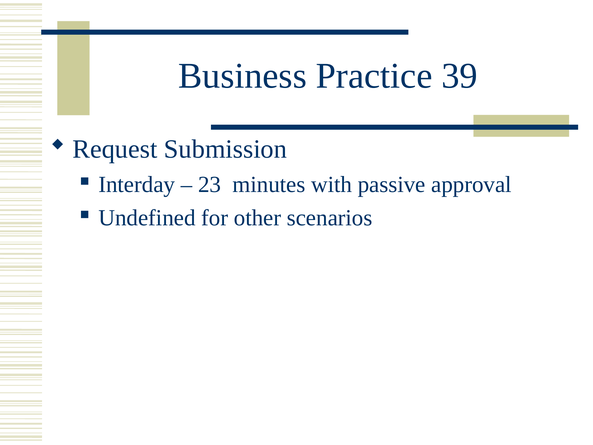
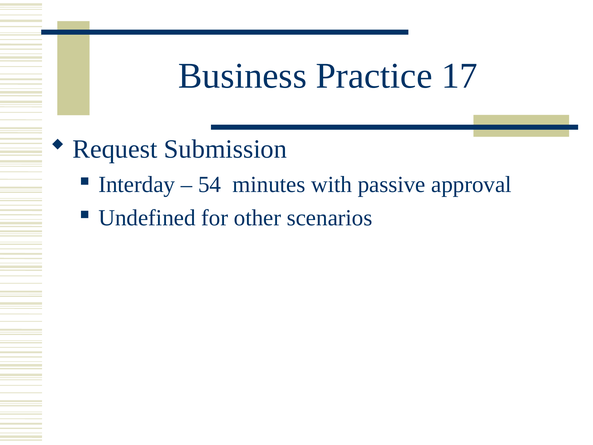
39: 39 -> 17 (460, 76)
23: 23 -> 54 (210, 184)
